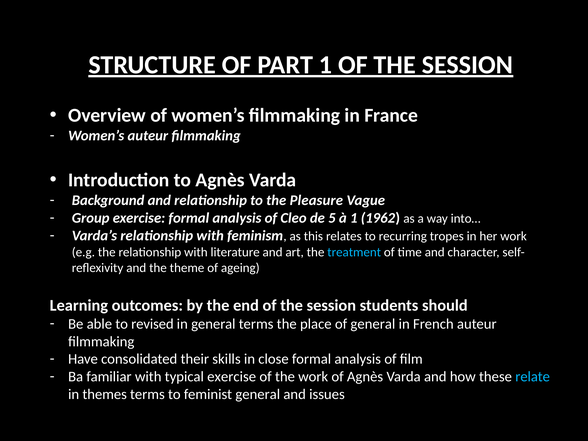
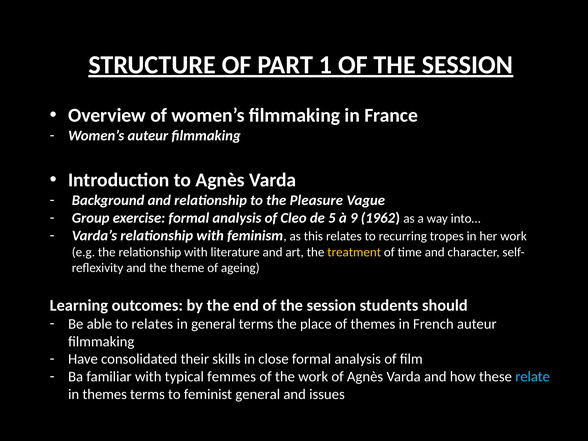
à 1: 1 -> 9 (354, 218)
treatment colour: light blue -> yellow (354, 252)
to revised: revised -> relates (152, 324)
of general: general -> themes (373, 324)
typical exercise: exercise -> femmes (232, 377)
